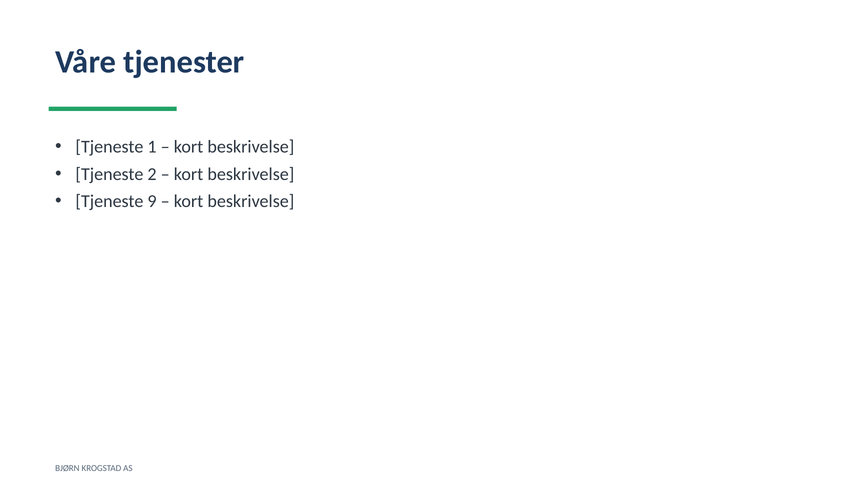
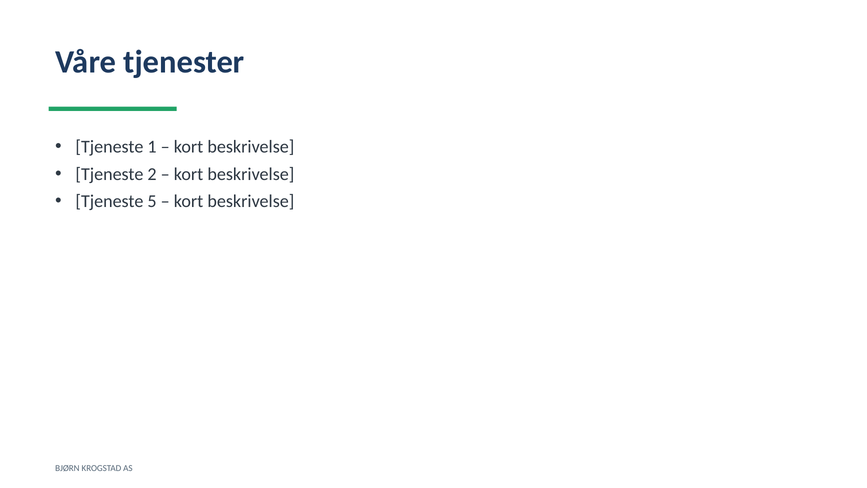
9: 9 -> 5 (152, 201)
